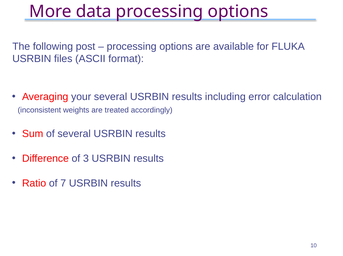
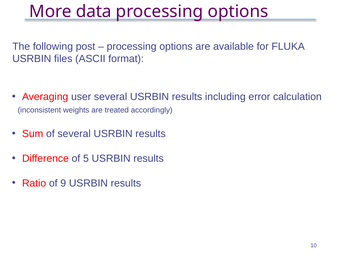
your: your -> user (81, 97)
3: 3 -> 5 (86, 159)
7: 7 -> 9 (63, 183)
